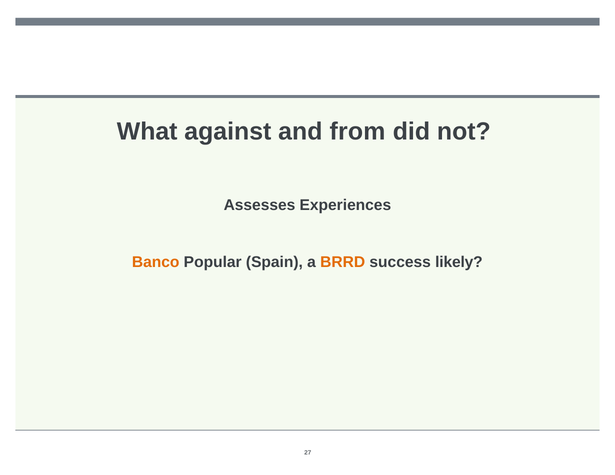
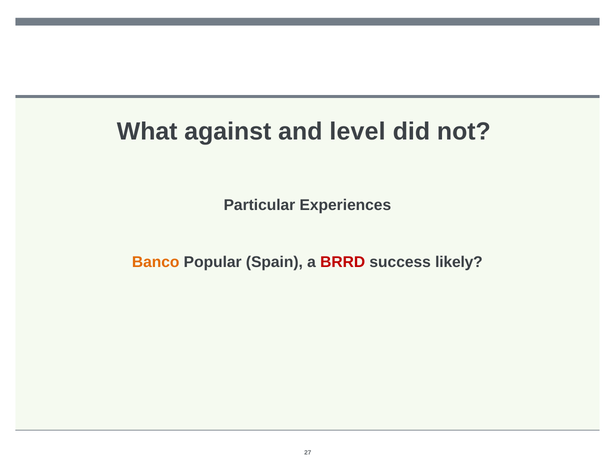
from: from -> level (357, 132)
Assesses: Assesses -> Particular (259, 205)
BRRD colour: orange -> red (343, 262)
